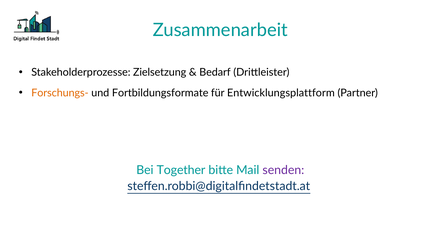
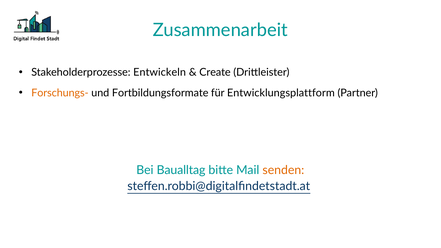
Zielsetzung: Zielsetzung -> Entwickeln (160, 72)
Bedarf: Bedarf -> Create (215, 72)
Together: Together -> Baualltag (181, 170)
senden colour: purple -> orange (283, 170)
